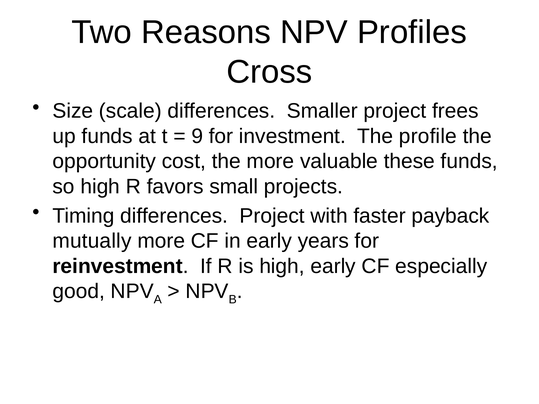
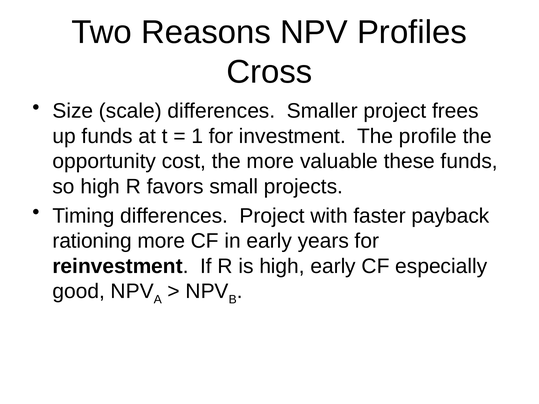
9: 9 -> 1 (197, 136)
mutually: mutually -> rationing (92, 241)
